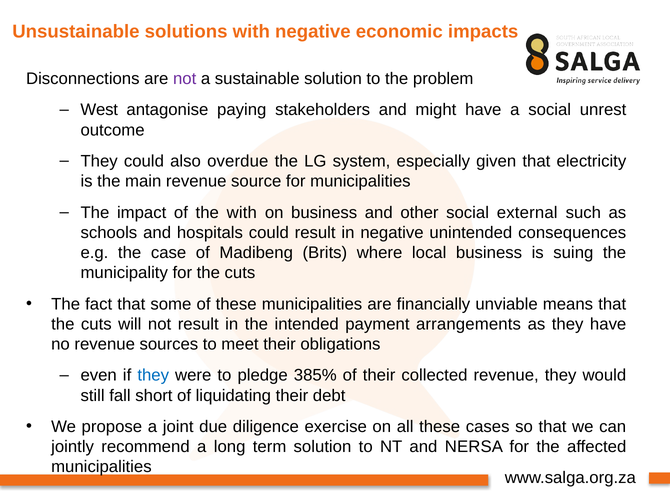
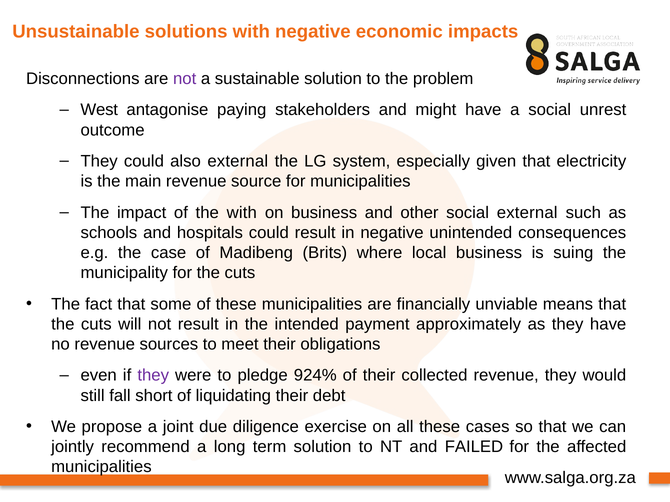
also overdue: overdue -> external (238, 161)
arrangements: arrangements -> approximately (469, 324)
they colour: blue -> purple (153, 376)
385%: 385% -> 924% (315, 376)
NERSA: NERSA -> FAILED (474, 447)
